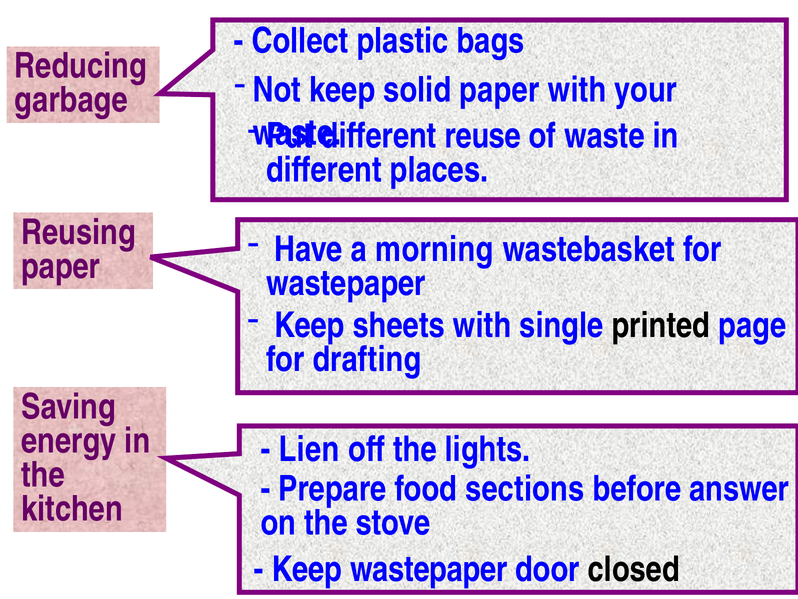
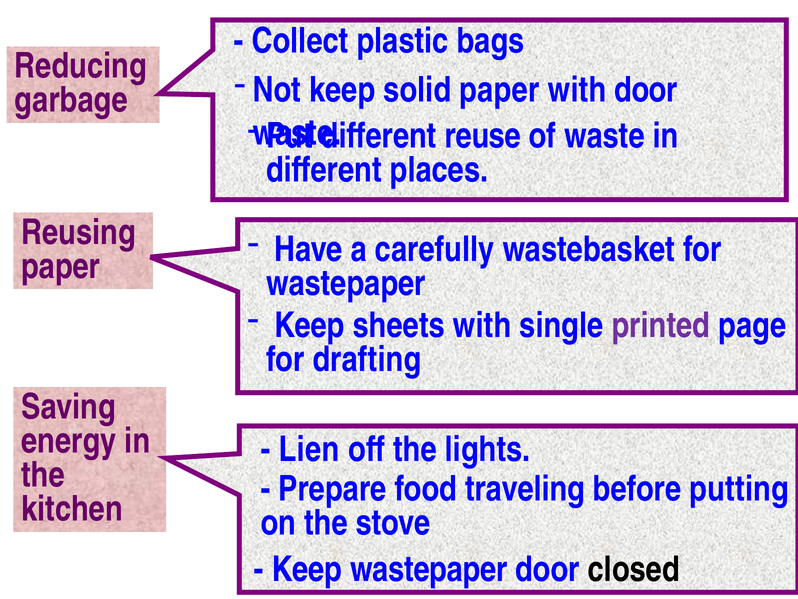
with your: your -> door (646, 90)
morning: morning -> carefully (435, 249)
printed colour: black -> purple (661, 325)
sections: sections -> traveling (525, 489)
answer: answer -> putting (739, 489)
